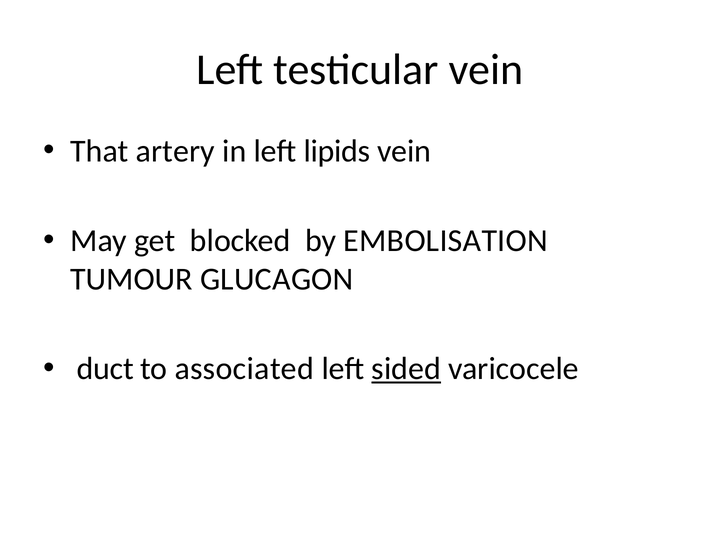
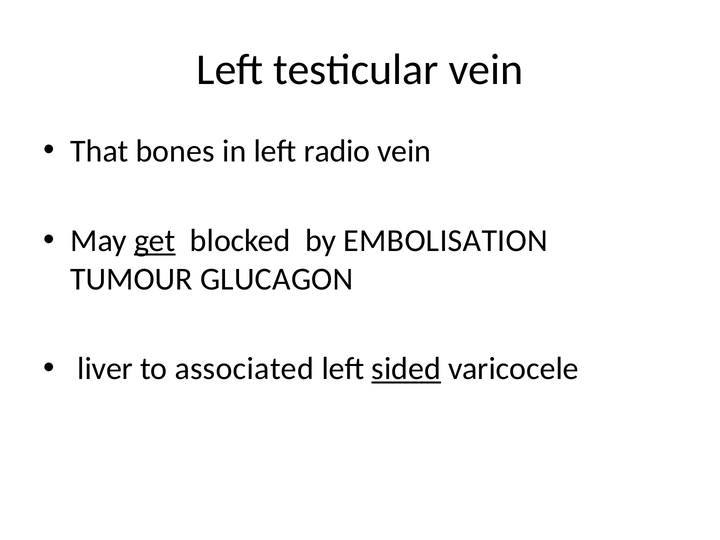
artery: artery -> bones (175, 151)
lipids: lipids -> radio (337, 151)
get underline: none -> present (155, 241)
duct: duct -> liver (105, 369)
